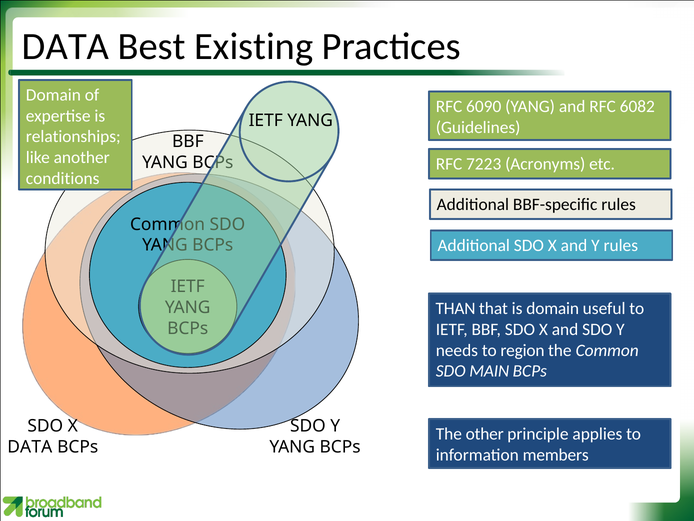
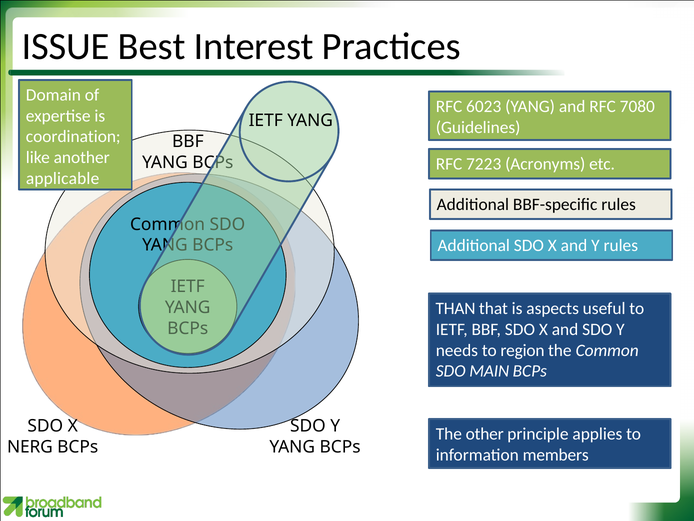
DATA: DATA -> ISSUE (66, 46)
Existing: Existing -> Interest (254, 46)
6090: 6090 -> 6023 (484, 106)
6082: 6082 -> 7080 (637, 106)
relationships: relationships -> coordination (73, 137)
conditions: conditions -> applicable (63, 178)
is domain: domain -> aspects (553, 308)
DATA: DATA -> NERG (30, 446)
